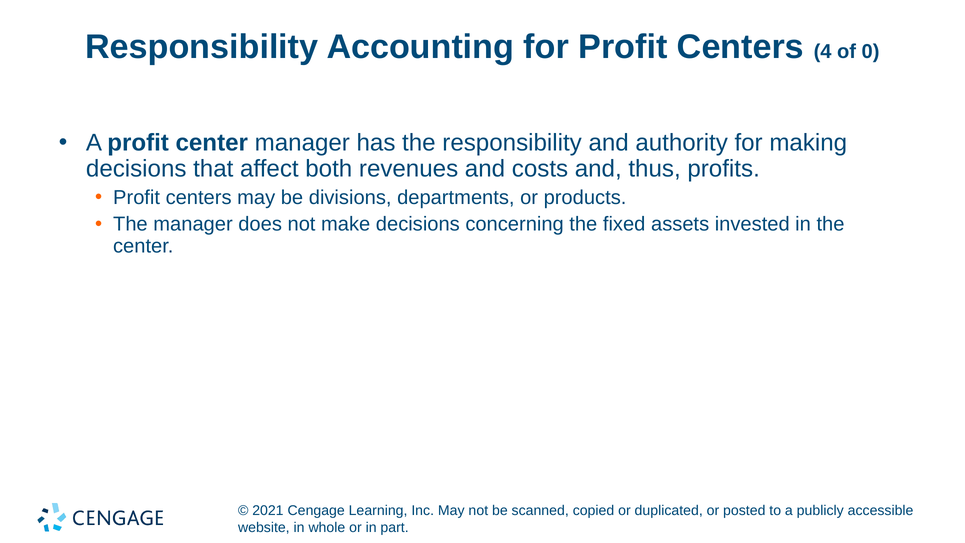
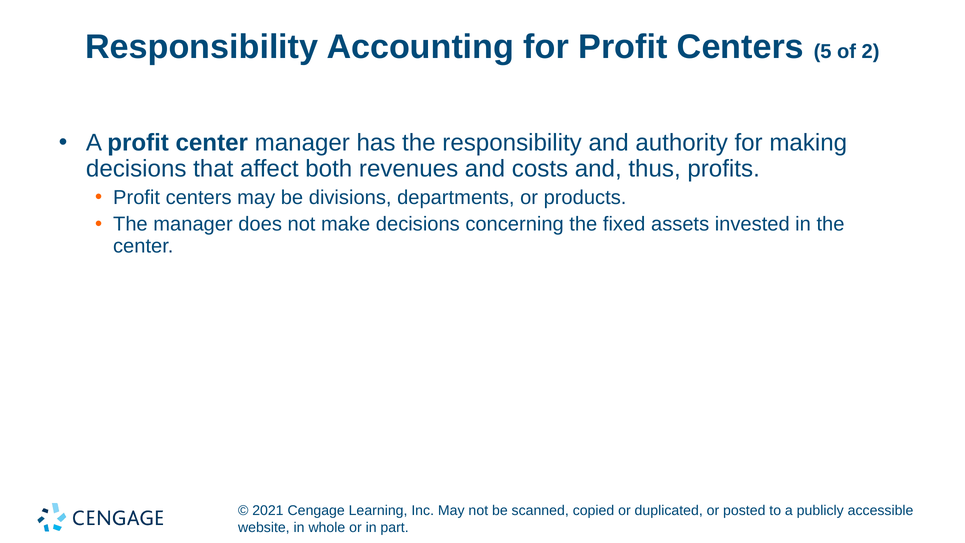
4: 4 -> 5 (823, 52)
0: 0 -> 2 (871, 52)
